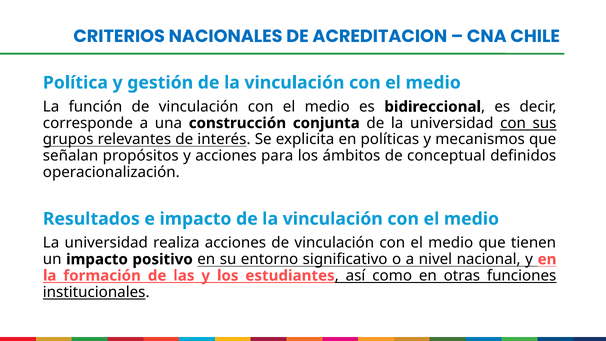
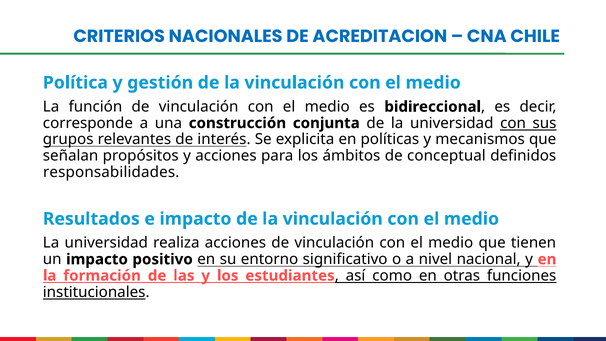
operacionalización: operacionalización -> responsabilidades (111, 172)
